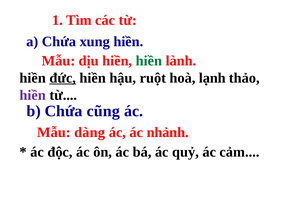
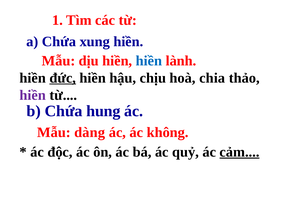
hiền colour: green -> blue (149, 61)
ruột: ruột -> chịu (153, 78)
lạnh: lạnh -> chia (212, 78)
cũng: cũng -> hung (103, 111)
nhảnh: nhảnh -> không (168, 133)
cảm underline: none -> present (239, 152)
